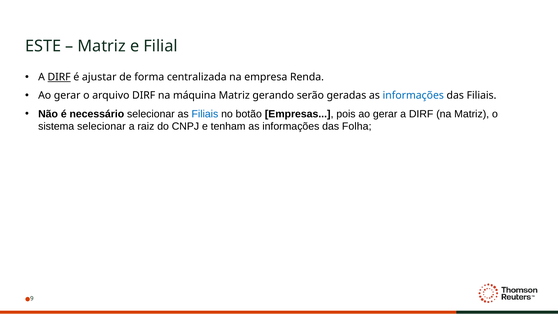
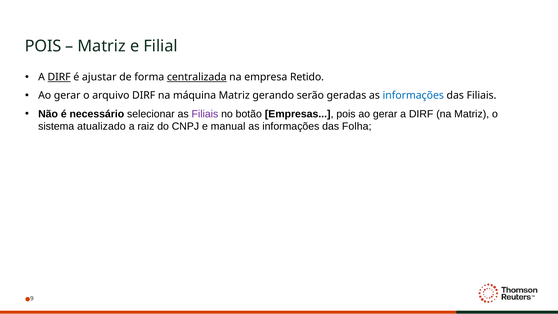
ESTE: ESTE -> POIS (43, 46)
centralizada underline: none -> present (197, 77)
Renda: Renda -> Retido (307, 77)
Filiais colour: blue -> purple (205, 114)
sistema selecionar: selecionar -> atualizado (101, 126)
tenham: tenham -> manual (228, 126)
